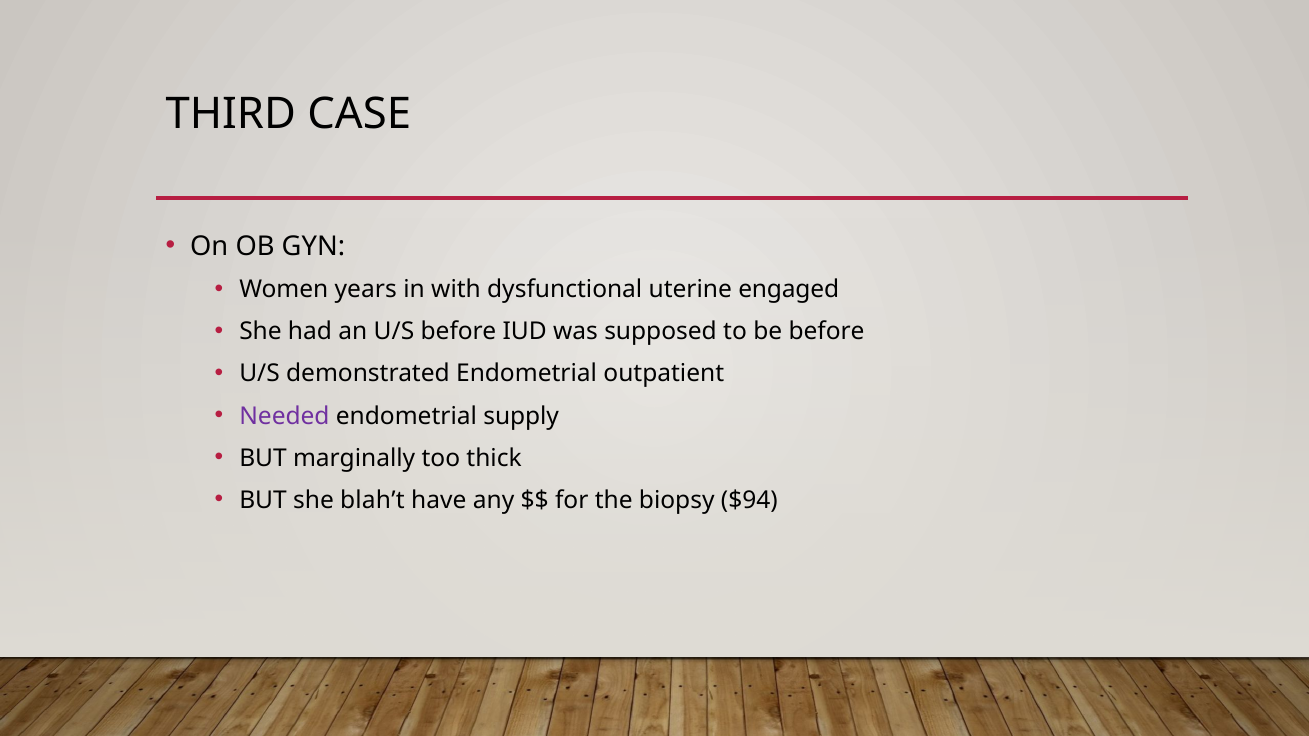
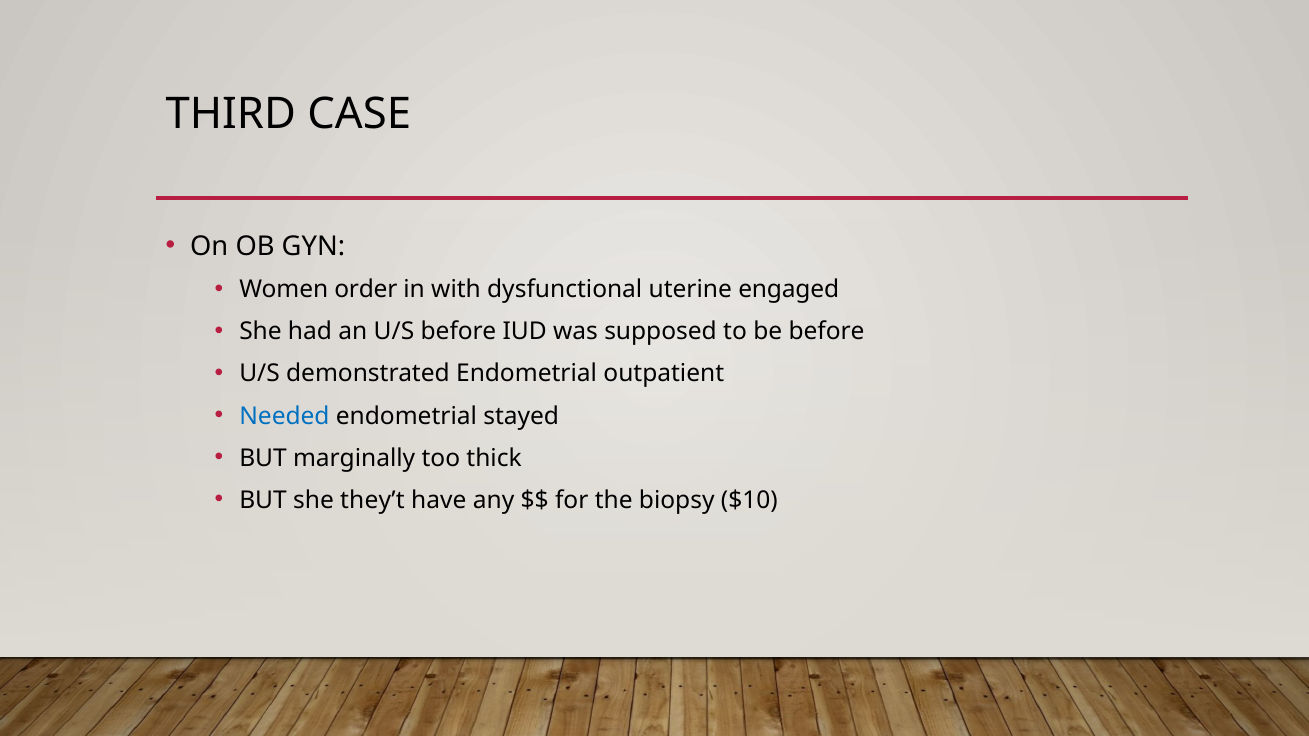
years: years -> order (366, 290)
Needed colour: purple -> blue (284, 416)
supply: supply -> stayed (521, 416)
blah’t: blah’t -> they’t (372, 500)
$94: $94 -> $10 (749, 500)
